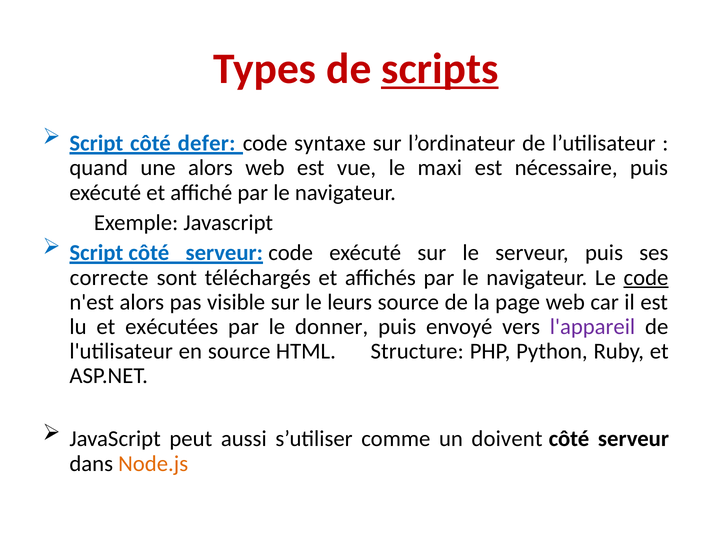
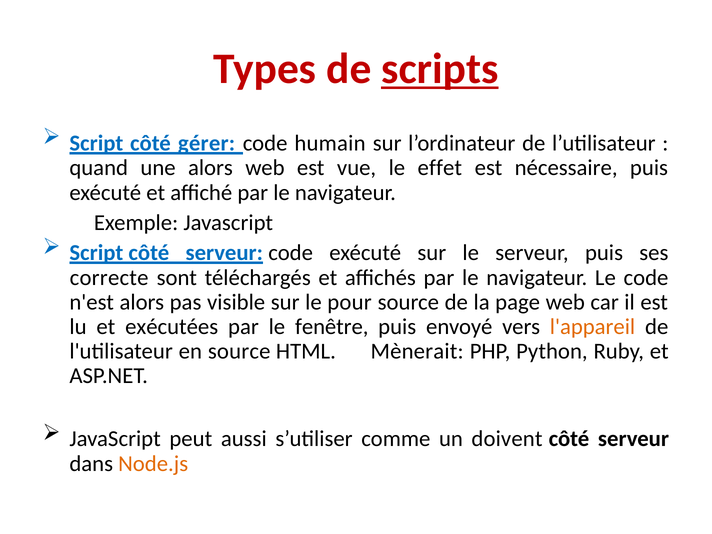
defer: defer -> gérer (207, 143)
syntaxe: syntaxe -> humain (330, 143)
maxi: maxi -> effet (440, 168)
code underline: present -> none (646, 278)
leurs: leurs -> pour (350, 302)
donner: donner -> fenêtre (332, 327)
l'appareil colour: purple -> orange (593, 327)
Structure: Structure -> Mènerait (417, 351)
